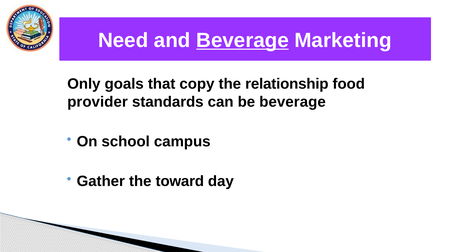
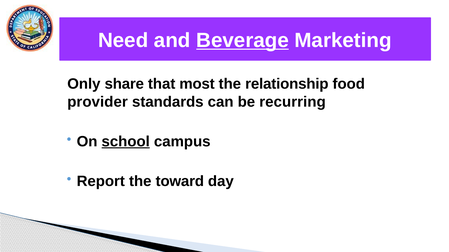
goals: goals -> share (124, 84)
copy: copy -> most (197, 84)
be beverage: beverage -> recurring (293, 102)
school underline: none -> present (126, 142)
Gather: Gather -> Report (101, 181)
